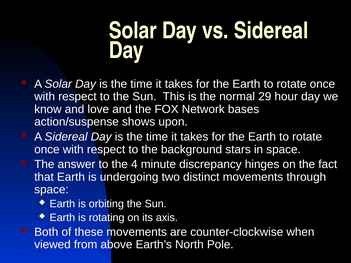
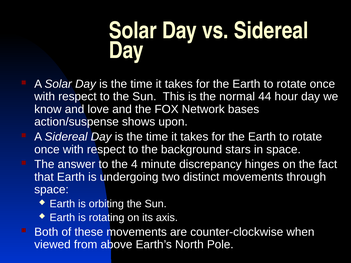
29: 29 -> 44 (265, 97)
